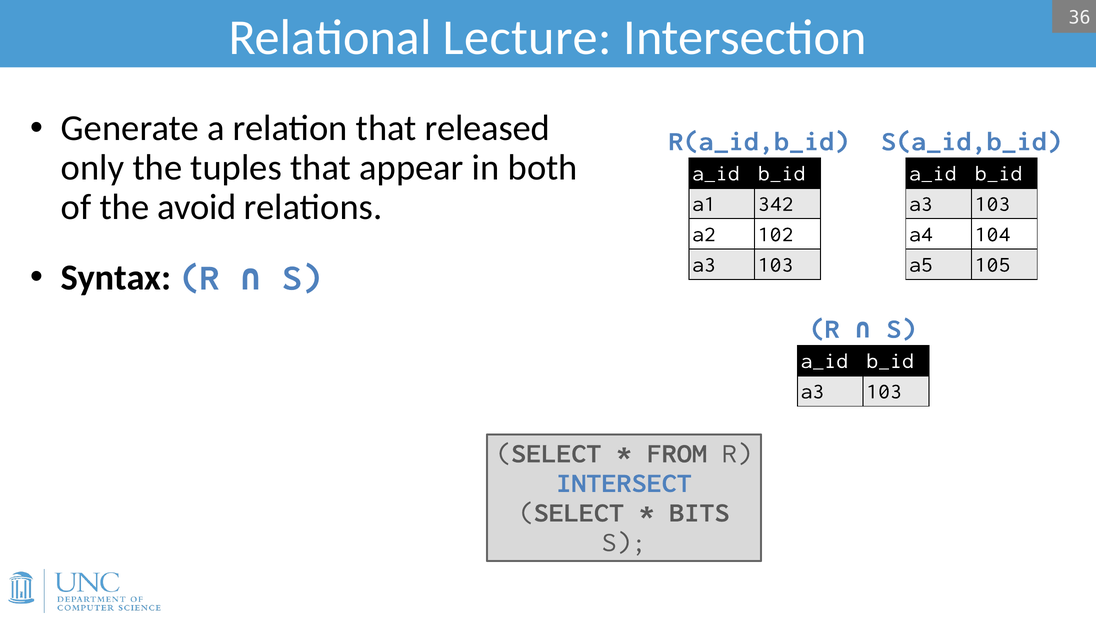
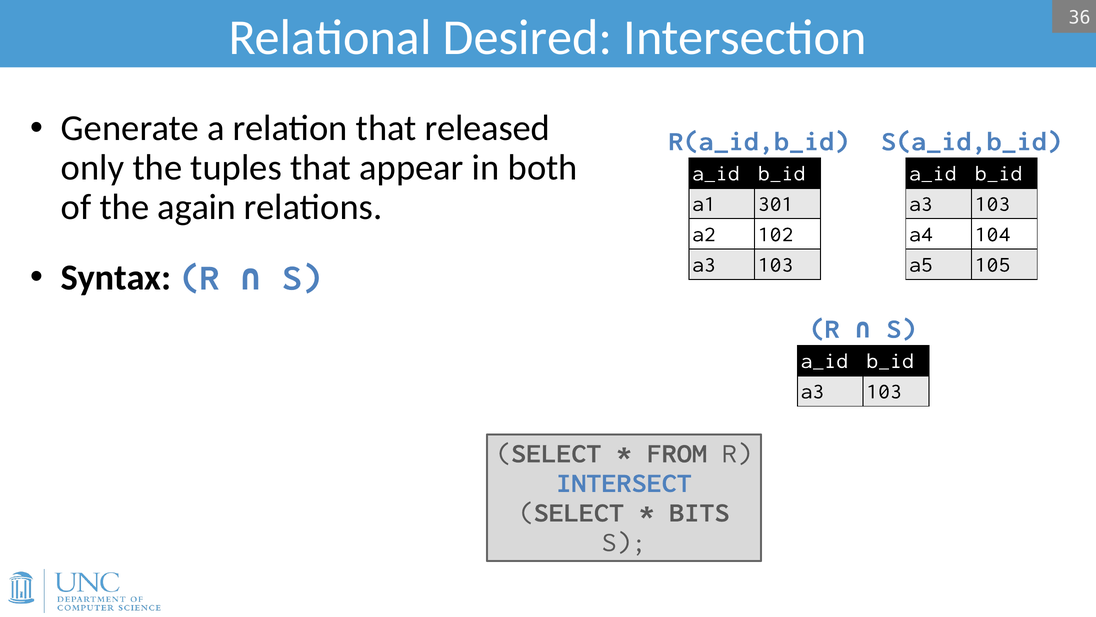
Lecture: Lecture -> Desired (527, 38)
avoid: avoid -> again (197, 207)
342: 342 -> 301 (776, 203)
